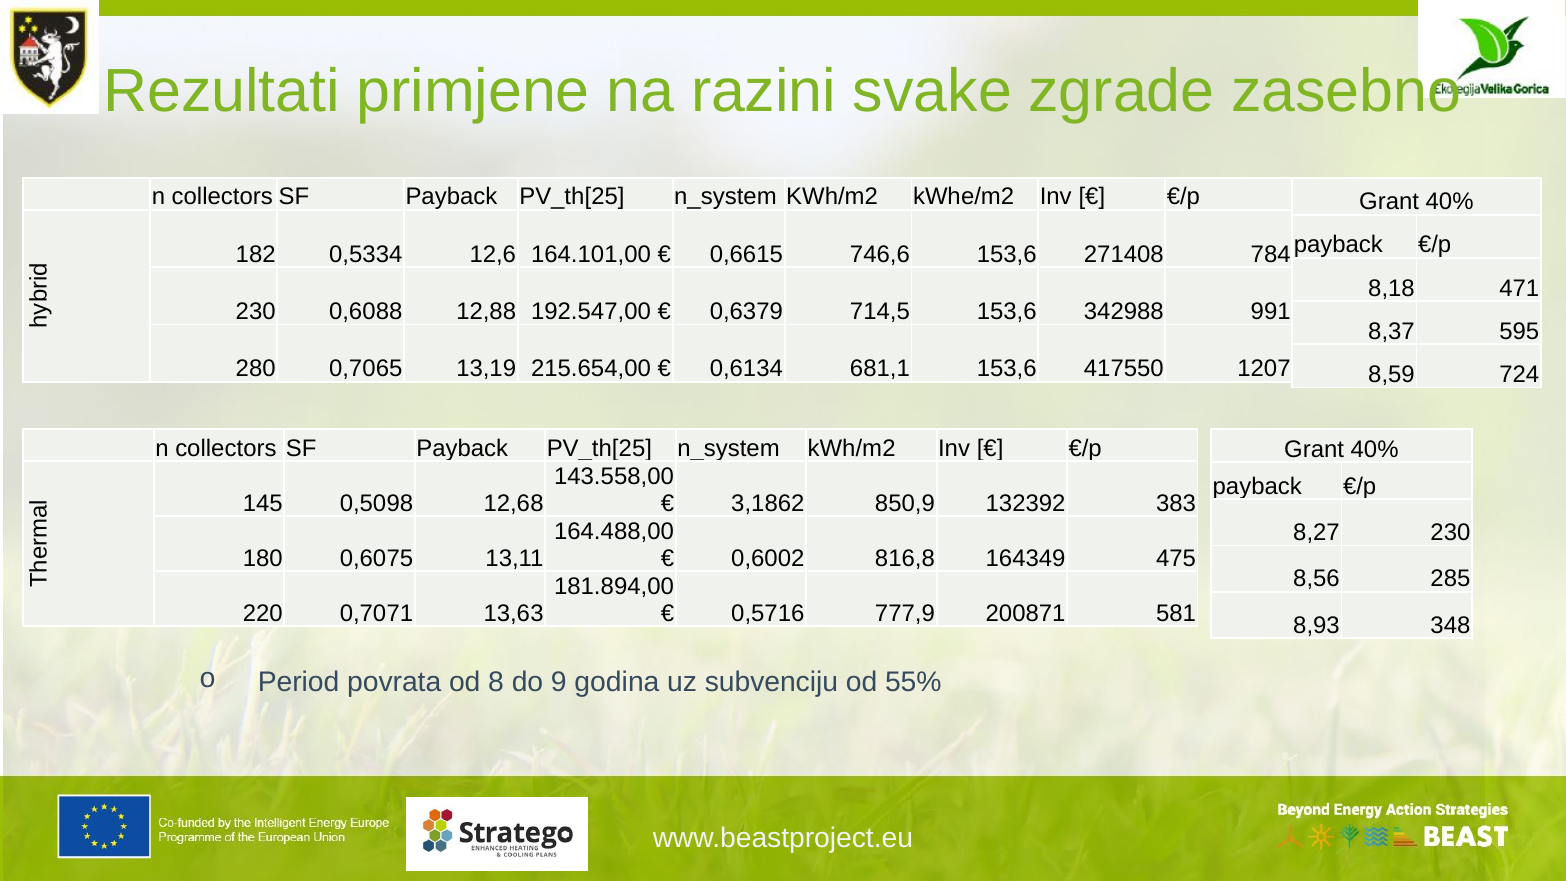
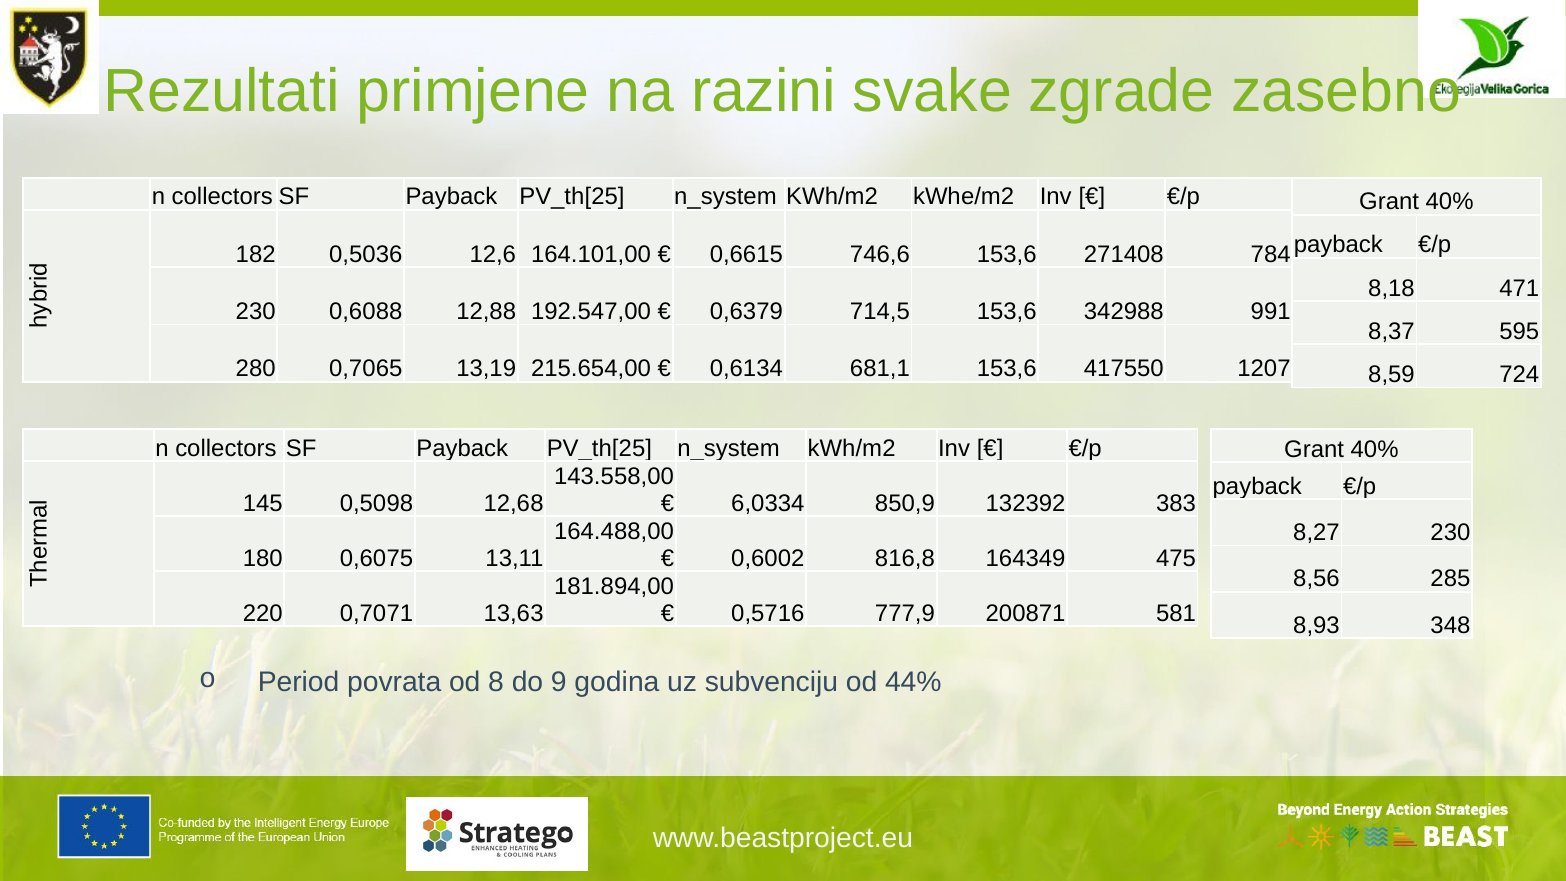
0,5334: 0,5334 -> 0,5036 (366, 254)
3,1862: 3,1862 -> 6,0334 (768, 503)
55%: 55% -> 44% (913, 682)
